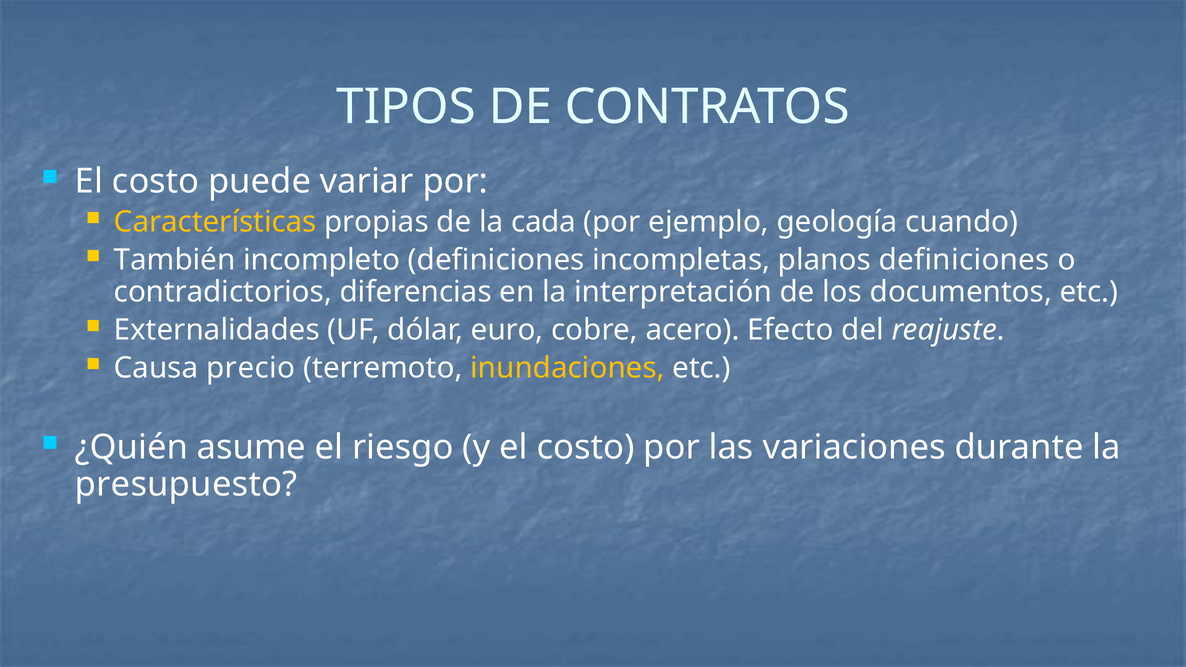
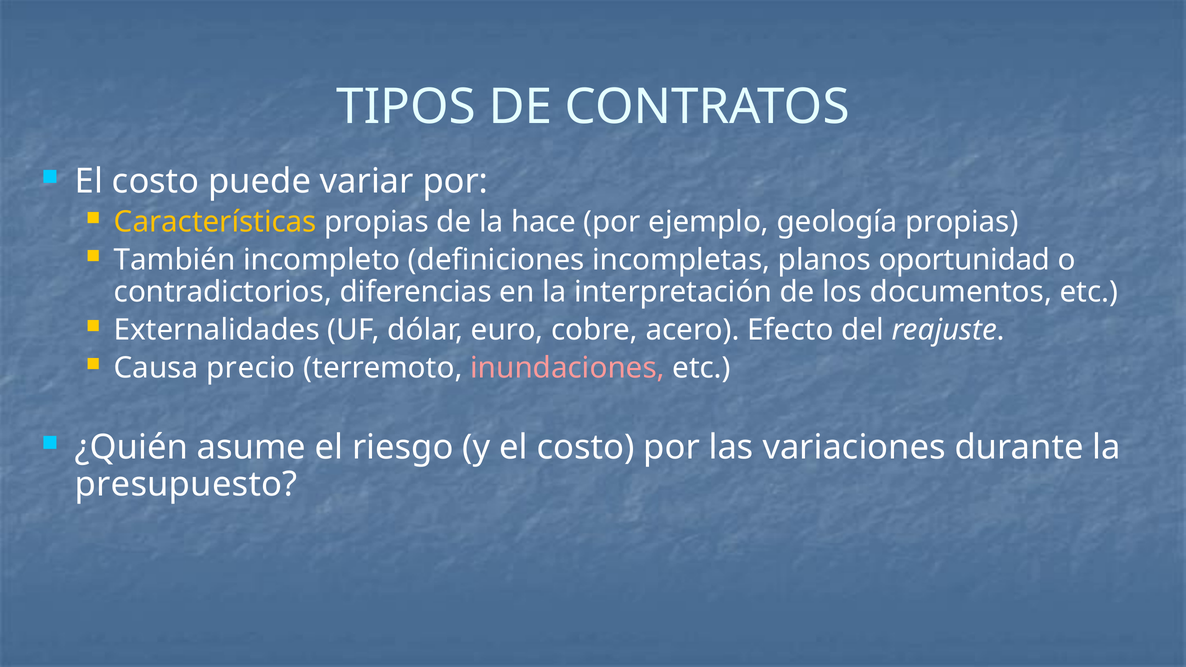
cada: cada -> hace (544, 222)
geología cuando: cuando -> propias (962, 222)
planos definiciones: definiciones -> oportunidad (964, 260)
inundaciones colour: yellow -> pink (567, 368)
